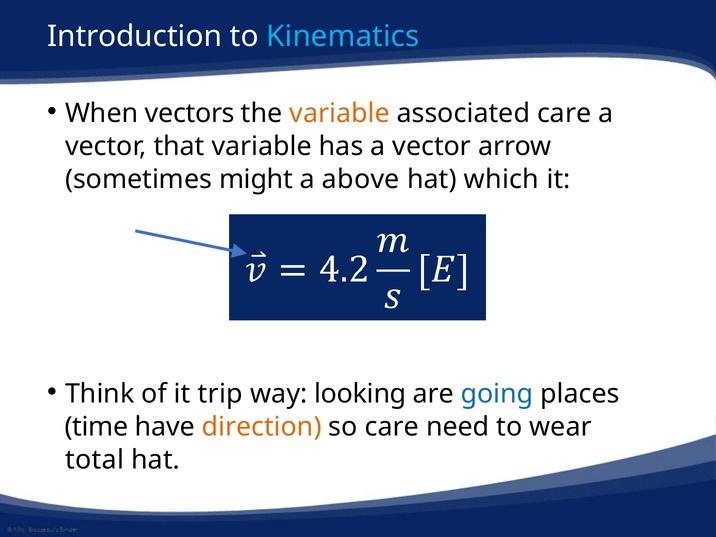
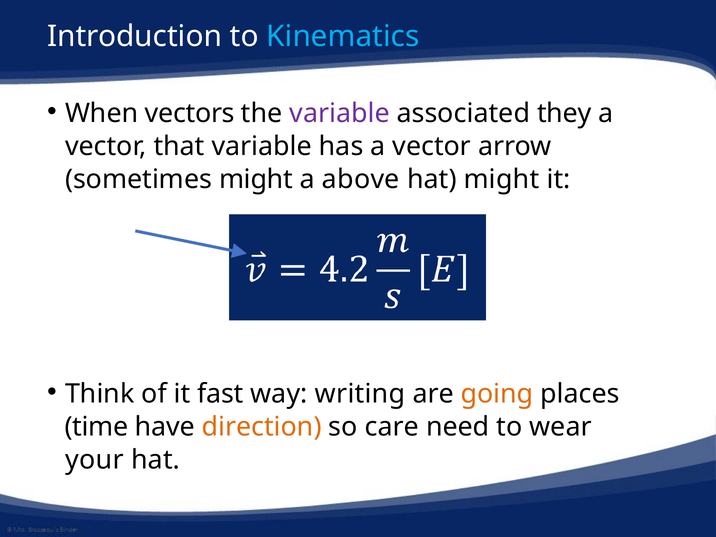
variable colour: orange -> purple (340, 113)
associated care: care -> they (564, 113)
hat which: which -> might (501, 179)
trip: trip -> fast (220, 394)
looking: looking -> writing (360, 394)
going colour: blue -> orange (497, 394)
total: total -> your (95, 460)
